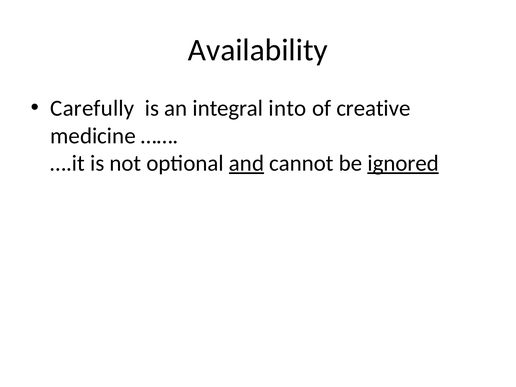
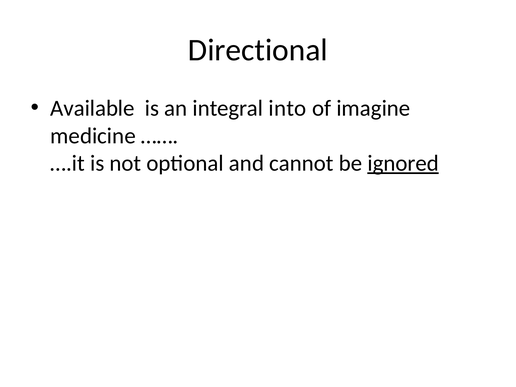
Availability: Availability -> Directional (258, 50)
Carefully: Carefully -> Available (92, 108)
creative: creative -> imagine (373, 108)
and underline: present -> none (247, 163)
